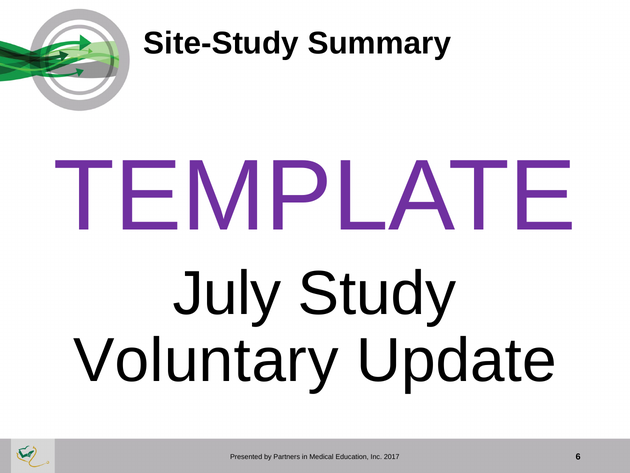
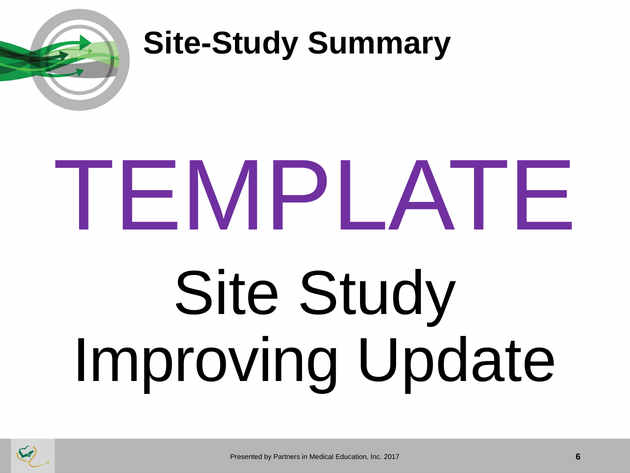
July: July -> Site (227, 293)
Voluntary: Voluntary -> Improving (206, 360)
